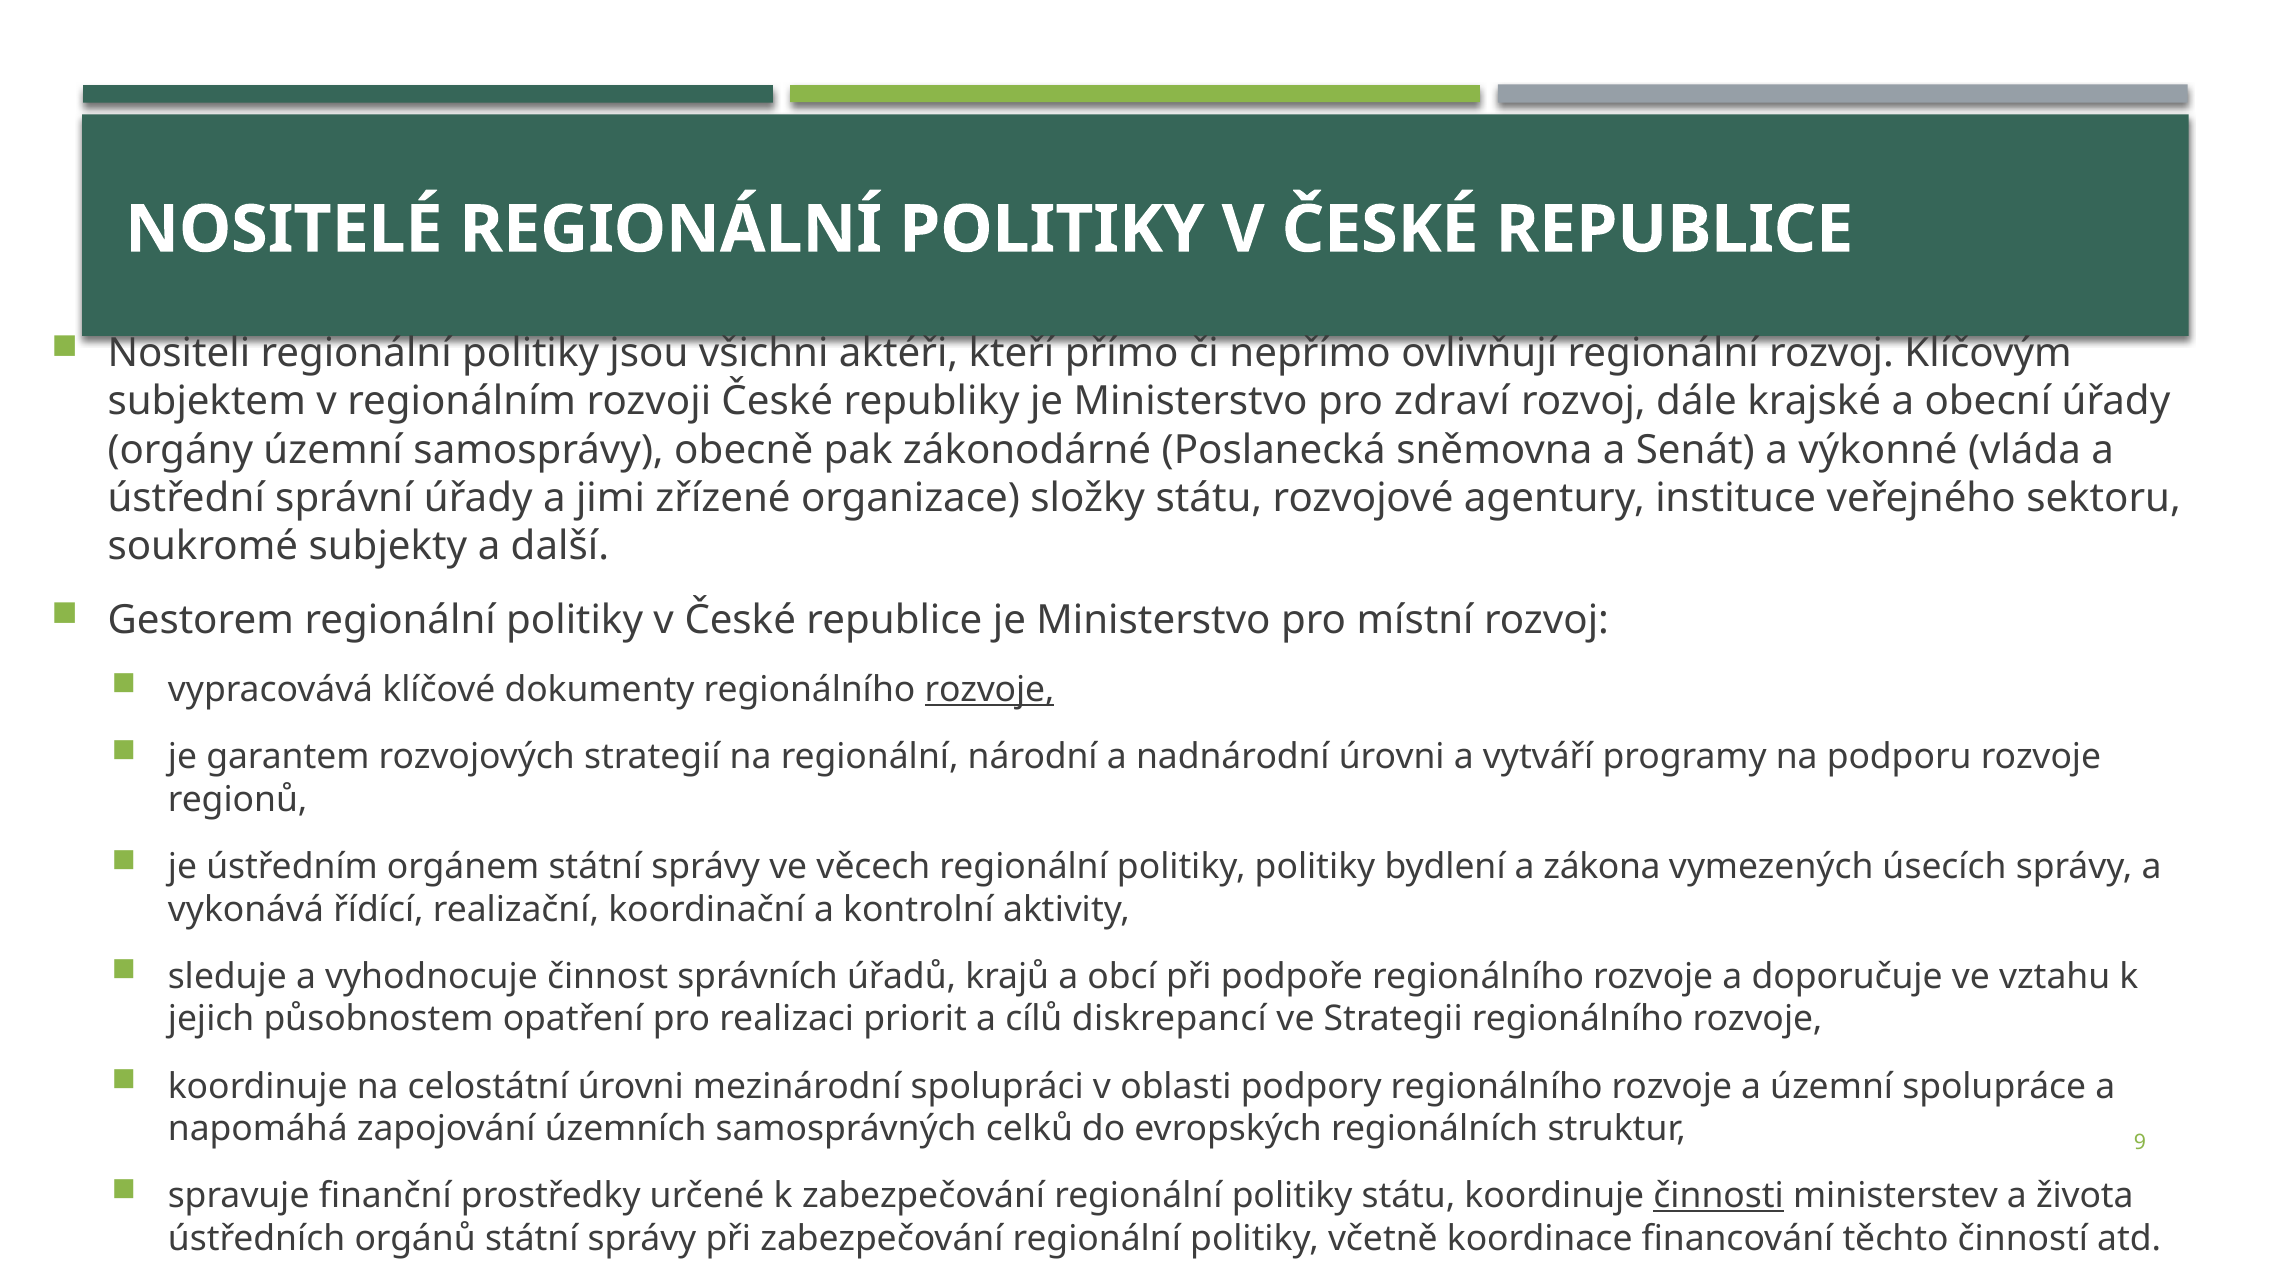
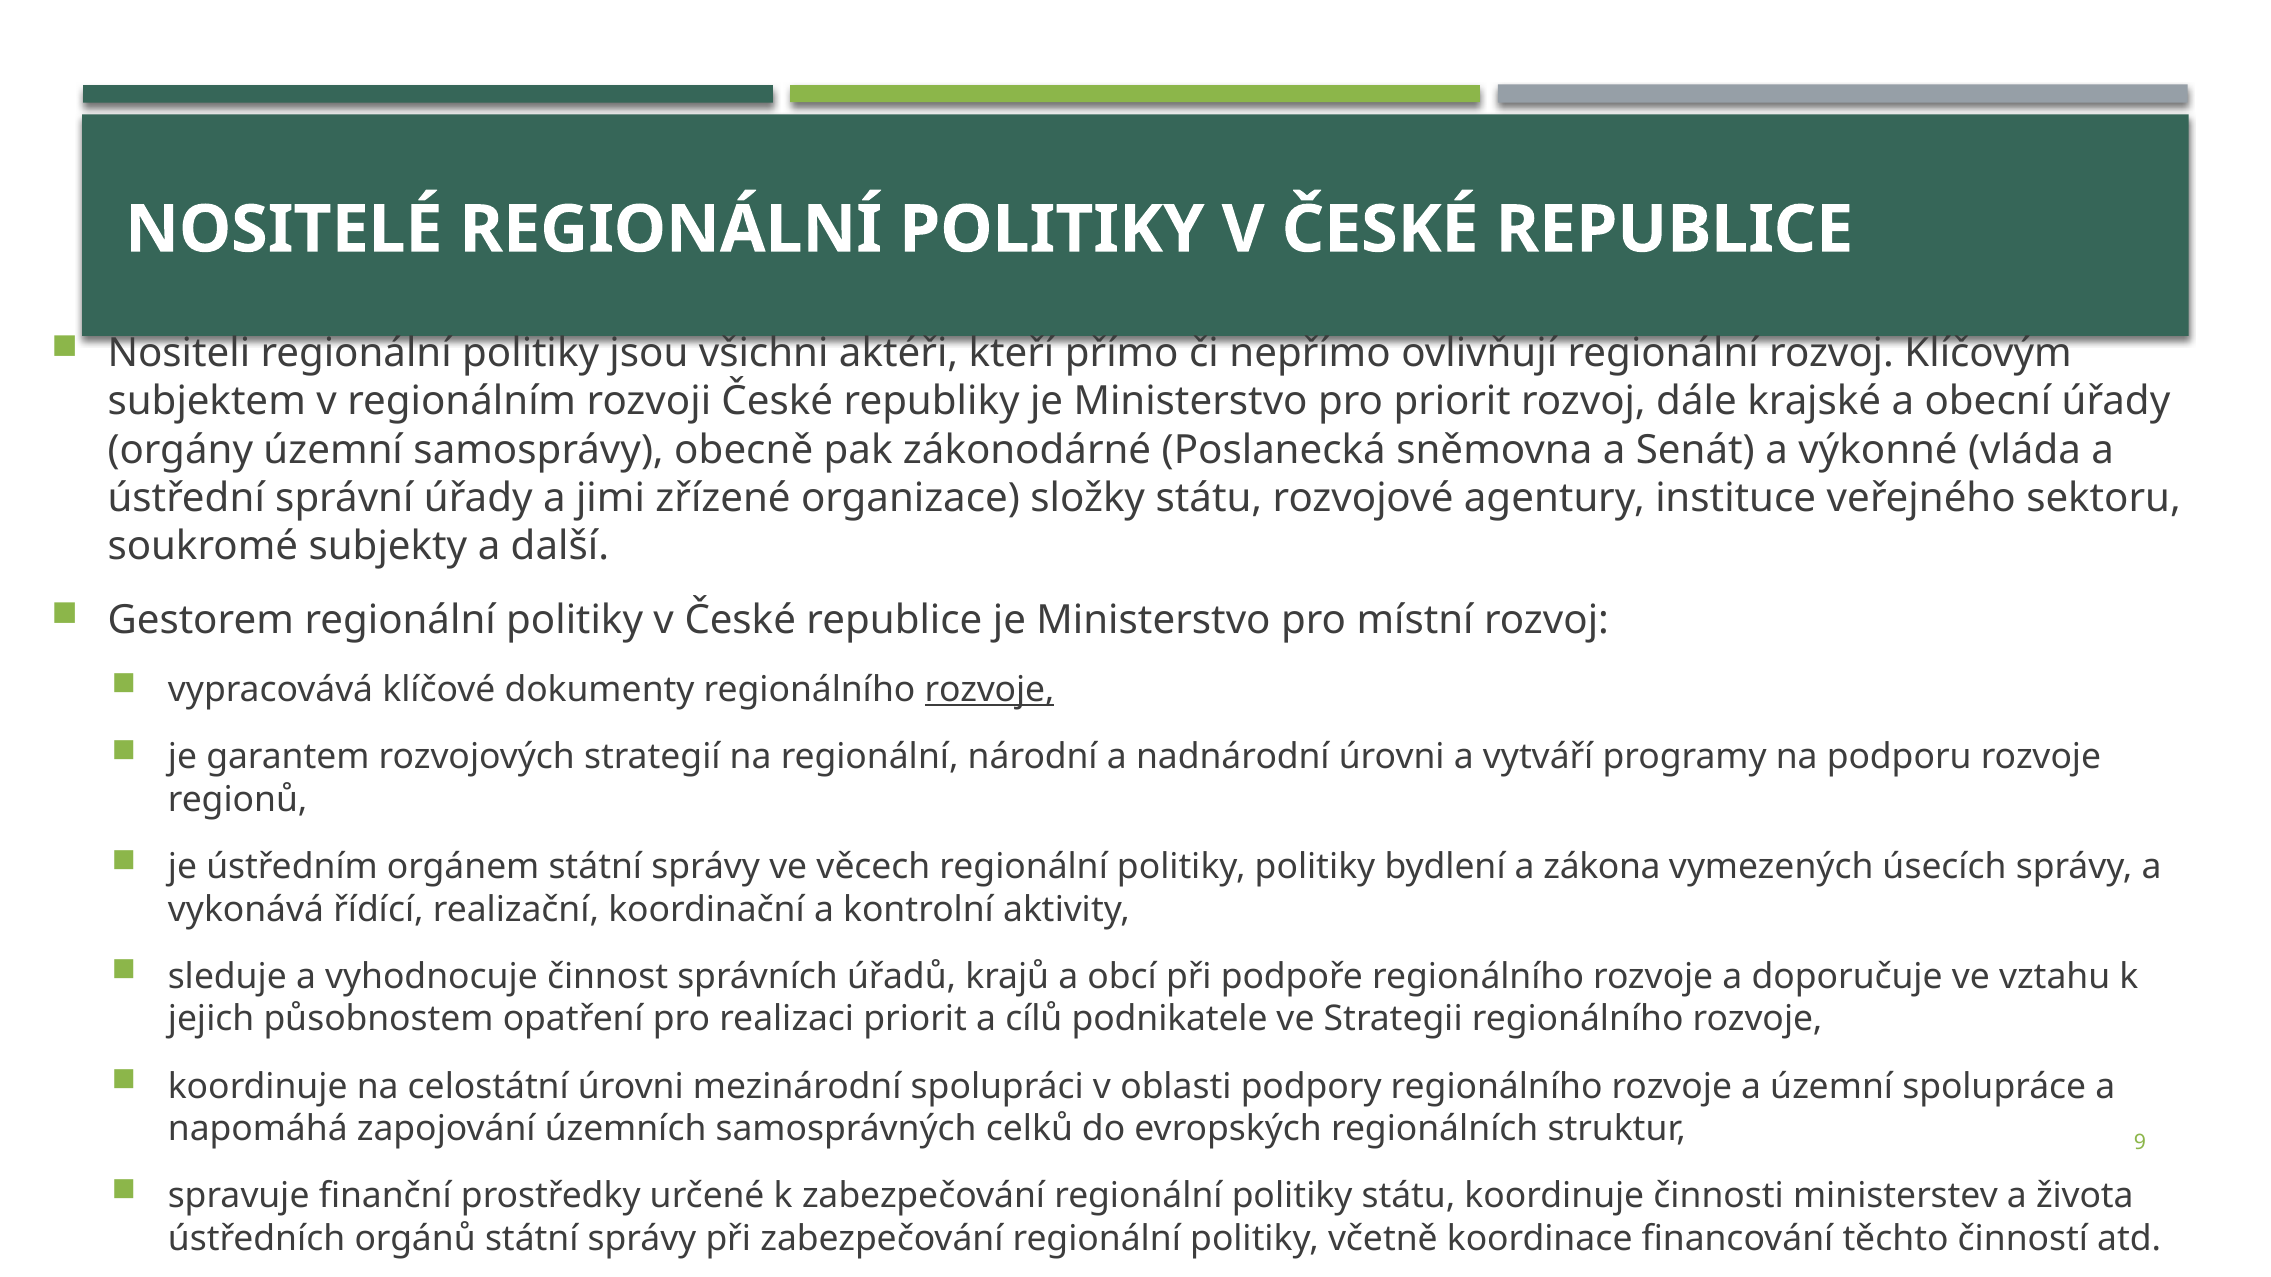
pro zdraví: zdraví -> priorit (1452, 402)
diskrepancí: diskrepancí -> podnikatele (1170, 1019)
činnosti underline: present -> none (1719, 1196)
